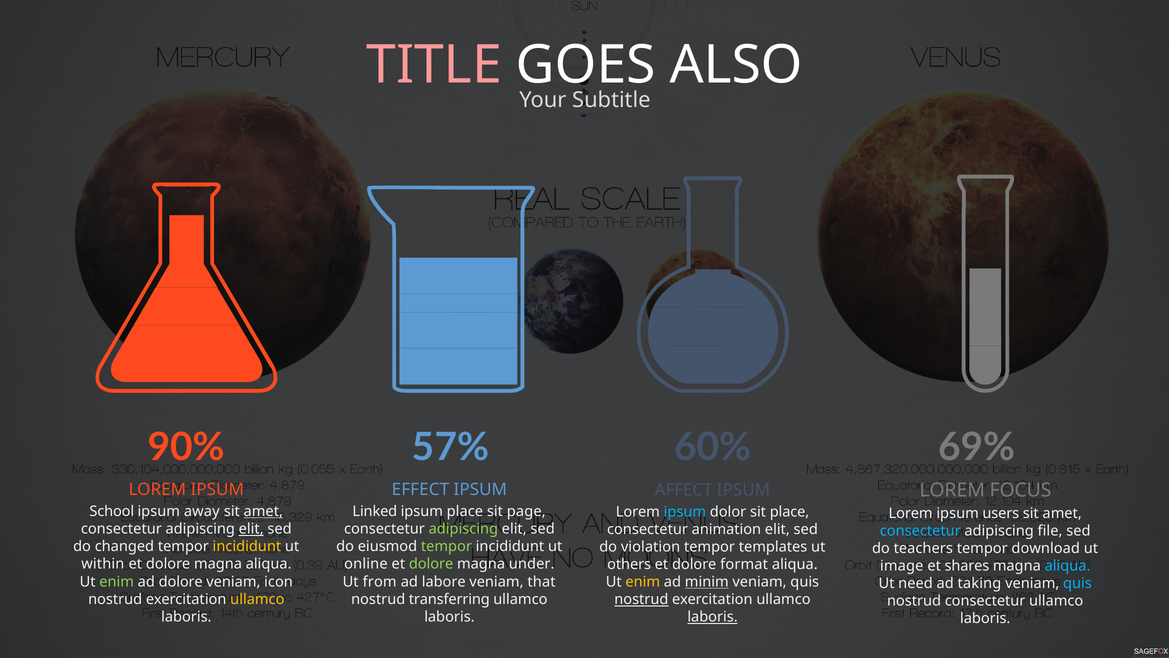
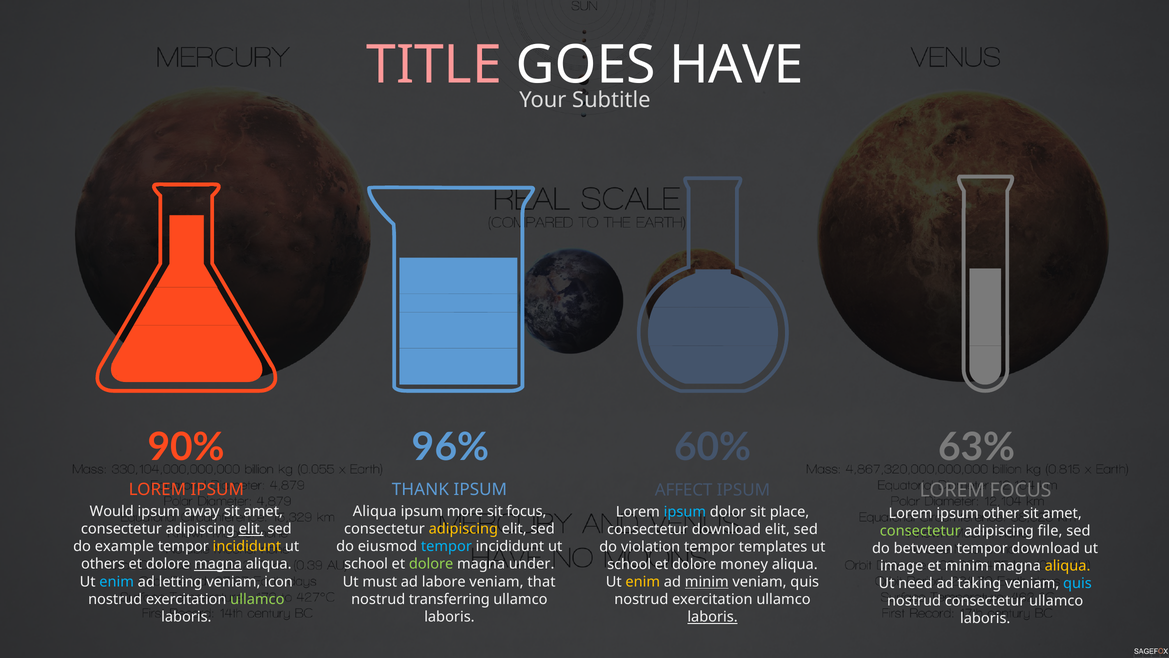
ALSO: ALSO -> HAVE (736, 65)
57%: 57% -> 96% (450, 447)
69%: 69% -> 63% (977, 447)
EFFECT: EFFECT -> THANK (420, 489)
School: School -> Would (112, 511)
amet underline: present -> none (263, 511)
Linked: Linked -> Aliqua (375, 511)
ipsum place: place -> more (465, 511)
sit page: page -> focus (526, 511)
users: users -> other (1001, 513)
adipiscing colour: light green -> yellow (463, 529)
consectetur animation: animation -> download (726, 529)
consectetur colour: light blue -> light green (920, 531)
changed: changed -> example (124, 546)
tempor colour: light green -> light blue (446, 546)
teachers: teachers -> between (923, 548)
within: within -> others (103, 564)
magna underline: none -> present (218, 564)
online: online -> school (366, 564)
others: others -> school (629, 564)
format: format -> money (744, 564)
et shares: shares -> minim (967, 566)
aliqua colour: light blue -> yellow (1068, 566)
enim colour: light green -> light blue (117, 581)
ad dolore: dolore -> letting (181, 581)
from: from -> must (380, 581)
ullamco colour: yellow -> light green (257, 599)
nostrud underline: present -> none (641, 599)
